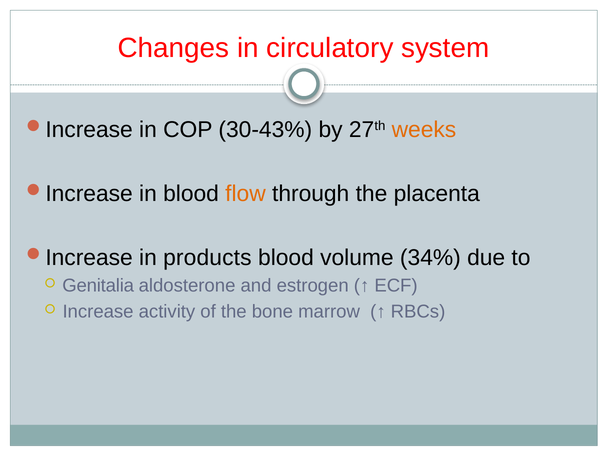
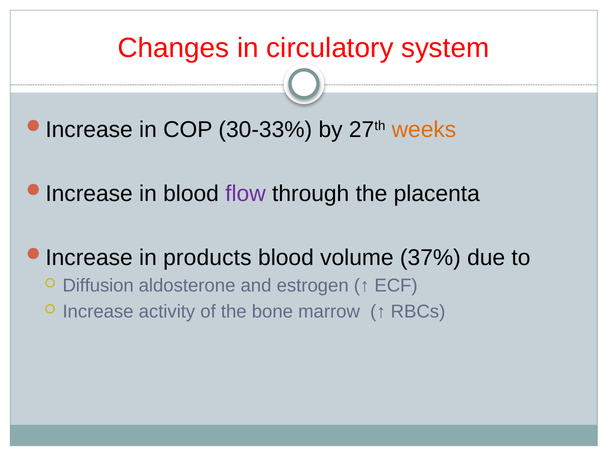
30-43%: 30-43% -> 30-33% (265, 130)
flow colour: orange -> purple (245, 194)
34%: 34% -> 37% (430, 258)
Genitalia: Genitalia -> Diffusion (98, 286)
